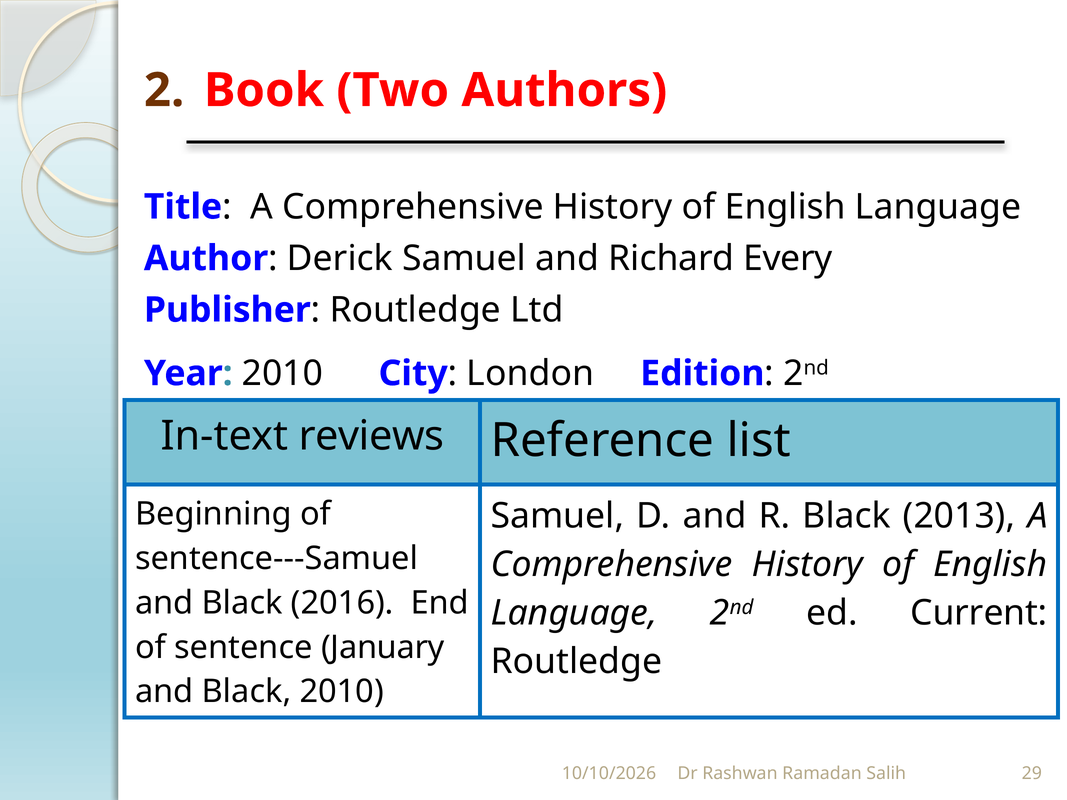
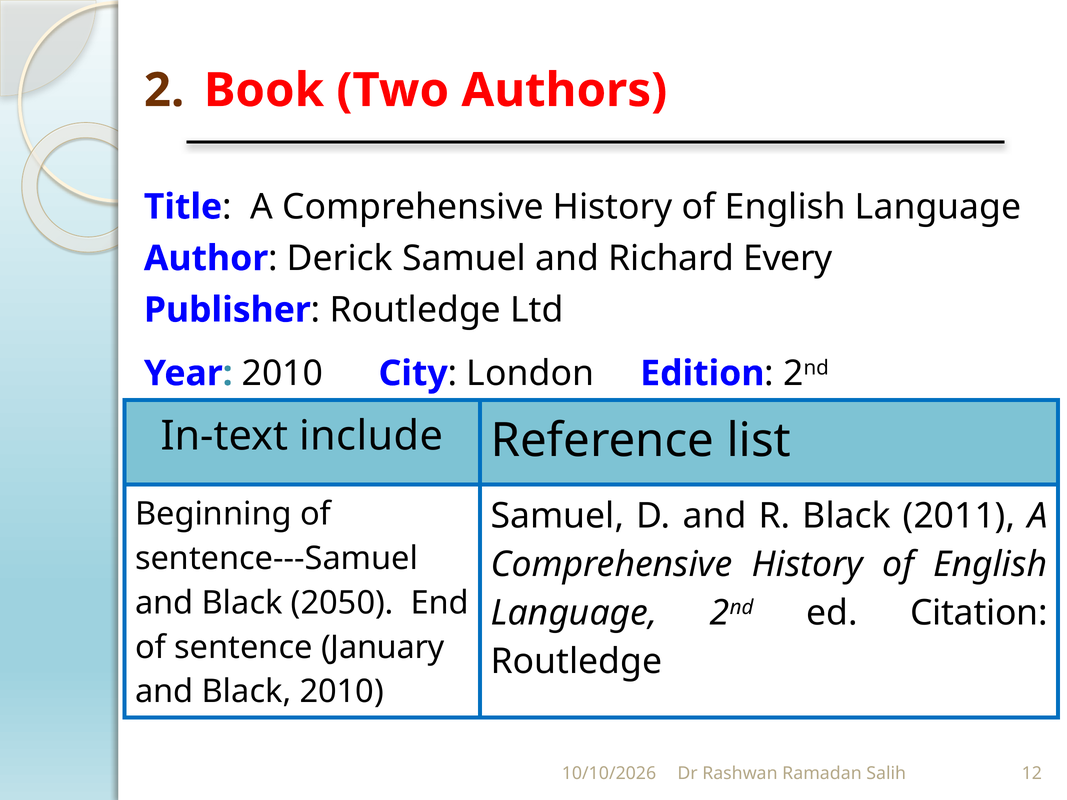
reviews: reviews -> include (371, 436)
2013: 2013 -> 2011 (959, 516)
2016: 2016 -> 2050 (342, 603)
Current: Current -> Citation (979, 613)
29: 29 -> 12 (1032, 774)
